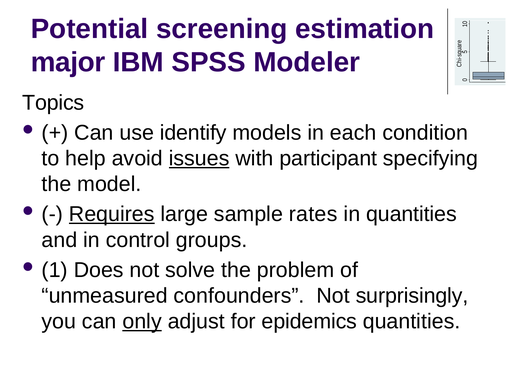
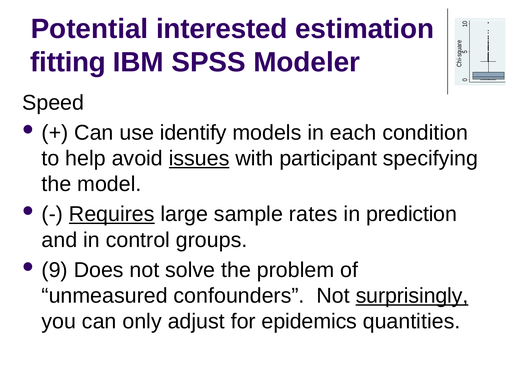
screening: screening -> interested (222, 29)
major: major -> fitting (68, 62)
Topics: Topics -> Speed (53, 103)
in quantities: quantities -> prediction (411, 214)
1: 1 -> 9 (55, 270)
surprisingly underline: none -> present (412, 295)
only underline: present -> none (142, 321)
